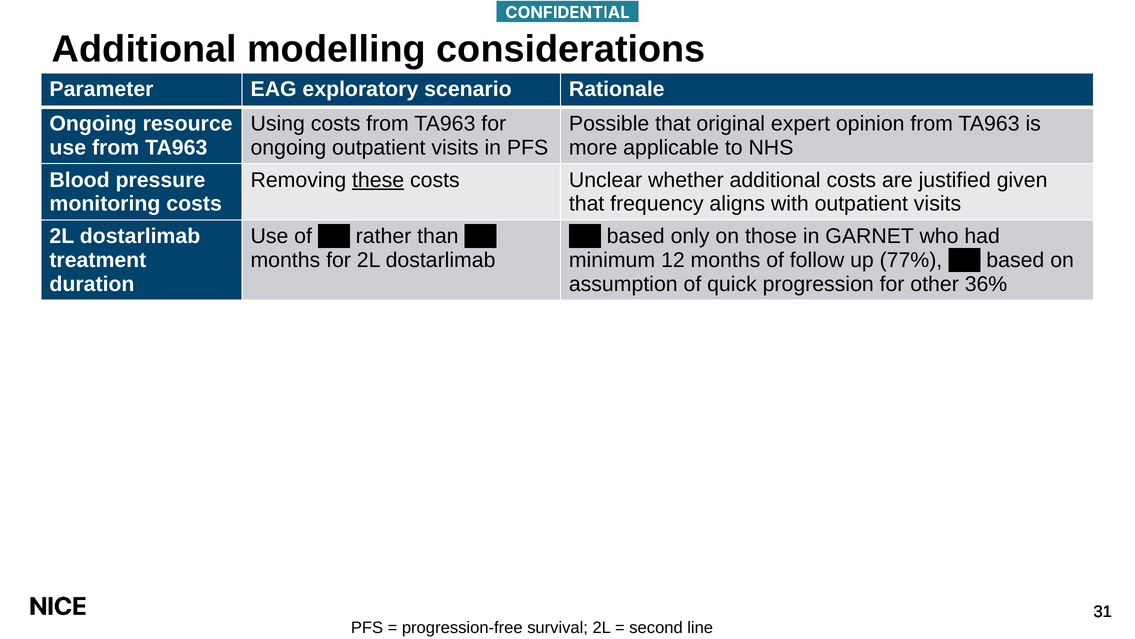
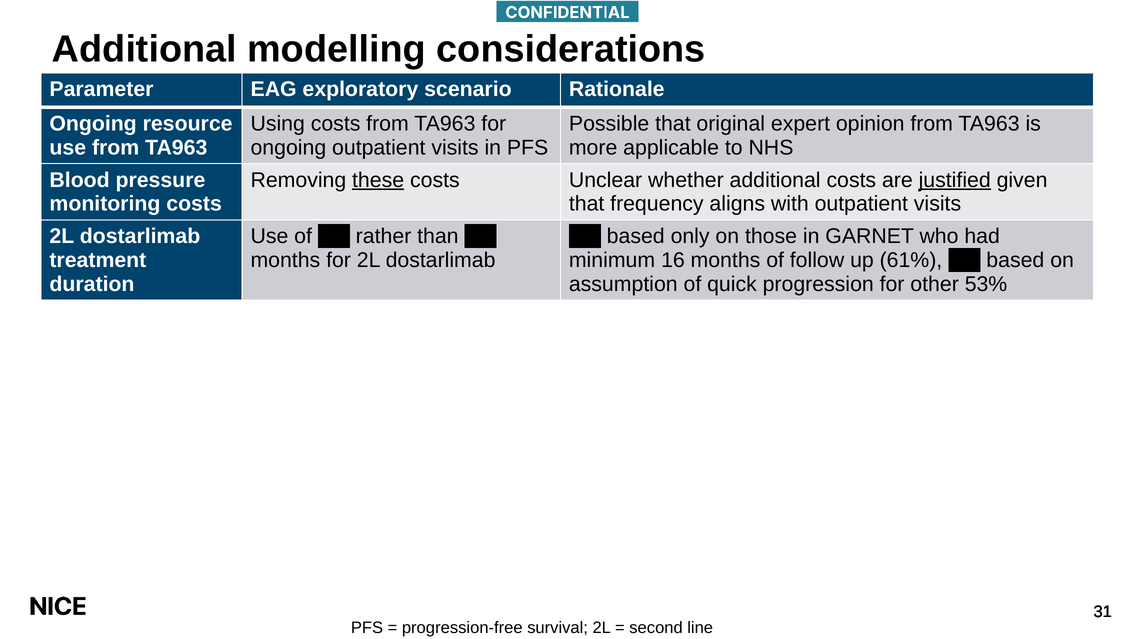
justified underline: none -> present (955, 180)
12: 12 -> 16 (673, 260)
77%: 77% -> 61% (911, 260)
36%: 36% -> 53% (986, 284)
